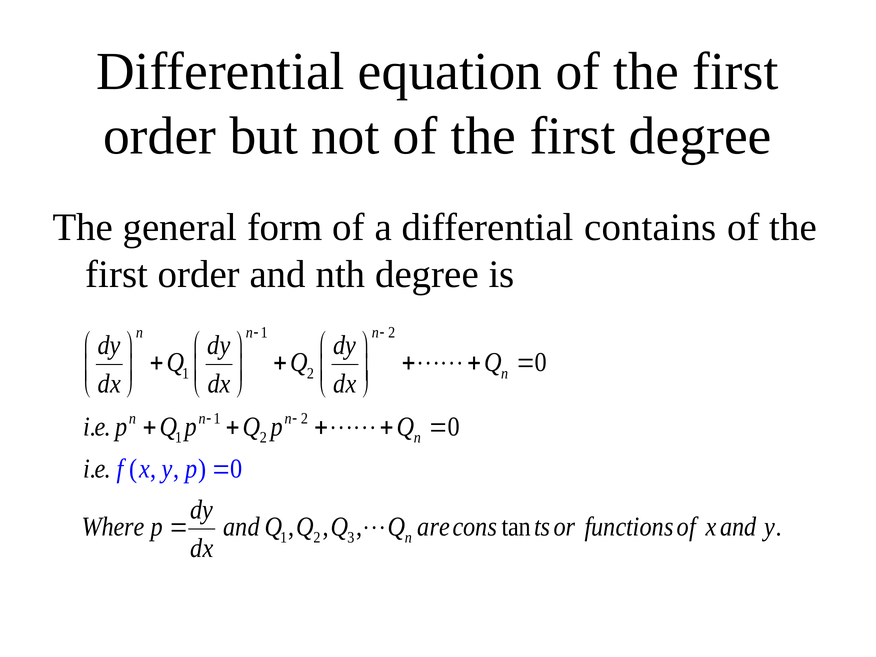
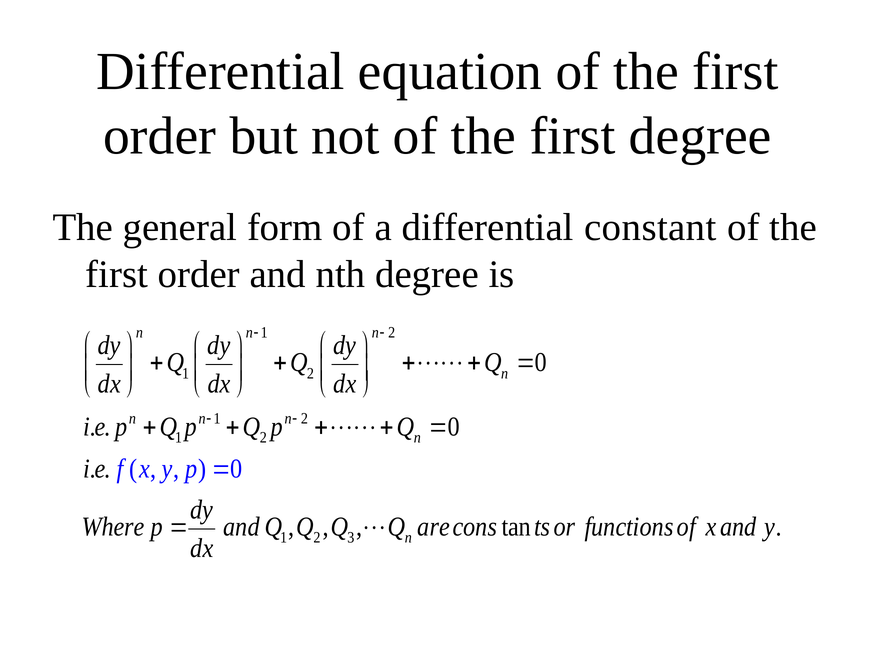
contains: contains -> constant (650, 228)
